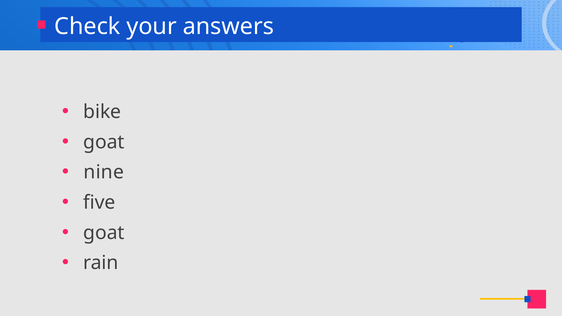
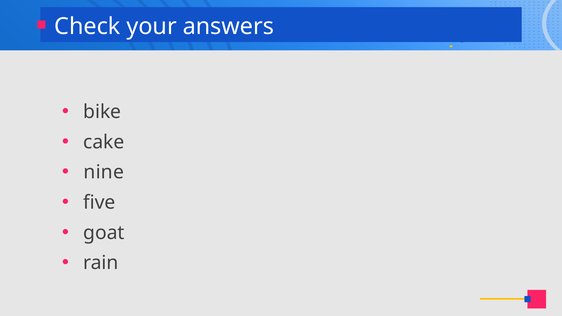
goat: goat -> cake (104, 142)
